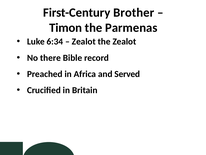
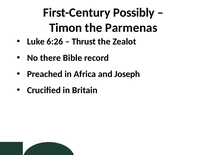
Brother: Brother -> Possibly (134, 13)
6:34: 6:34 -> 6:26 (55, 41)
Zealot: Zealot -> Thrust (84, 41)
Served: Served -> Joseph (127, 74)
